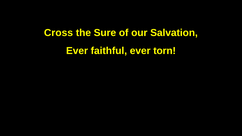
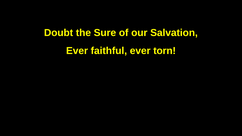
Cross: Cross -> Doubt (59, 33)
